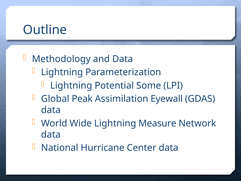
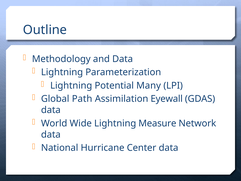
Some: Some -> Many (149, 85)
Peak: Peak -> Path (82, 99)
